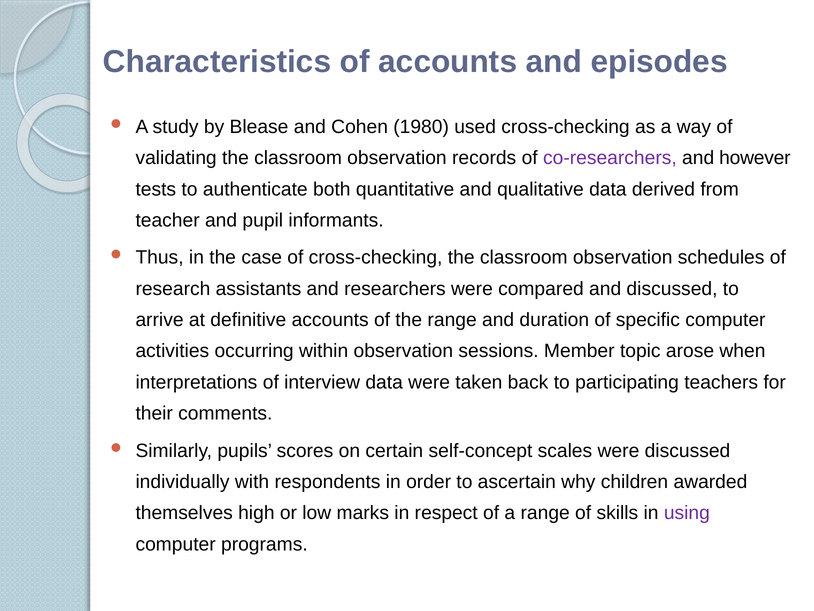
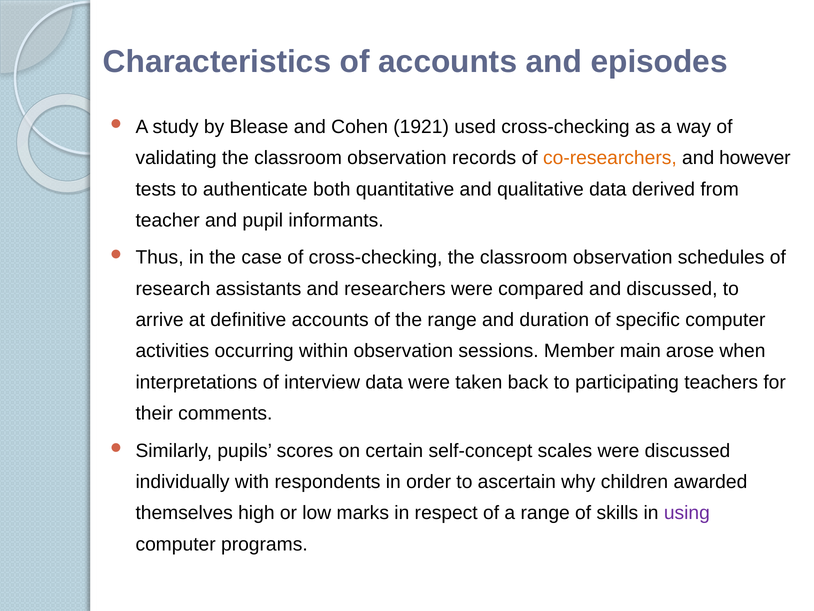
1980: 1980 -> 1921 (421, 127)
co-researchers colour: purple -> orange (610, 158)
topic: topic -> main (640, 351)
